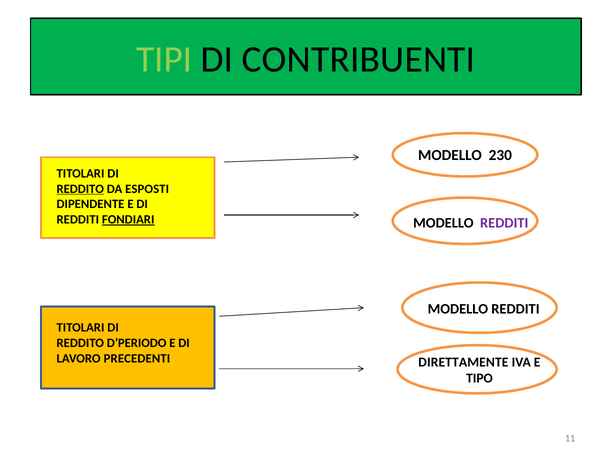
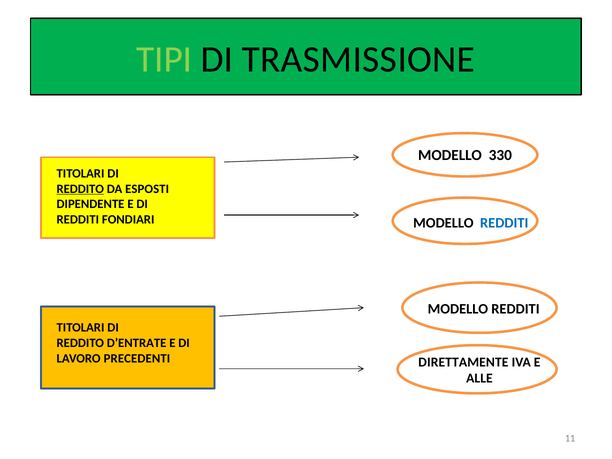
CONTRIBUENTI: CONTRIBUENTI -> TRASMISSIONE (358, 59)
230: 230 -> 330 (500, 155)
FONDIARI underline: present -> none (128, 219)
REDDITI colour: purple -> blue (504, 223)
D’PERIODO: D’PERIODO -> D’ENTRATE (137, 343)
TIPO: TIPO -> ALLE (479, 378)
